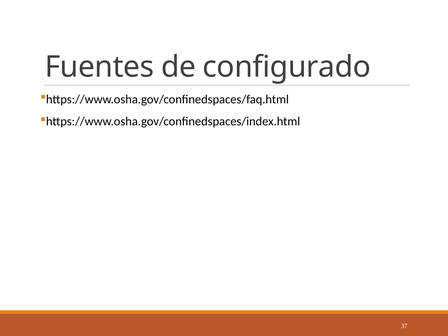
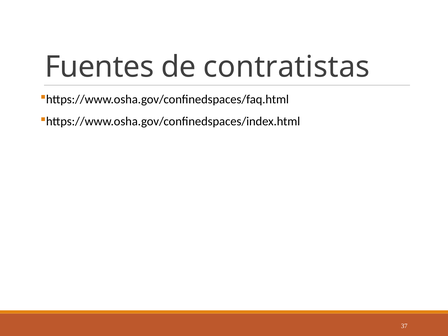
configurado: configurado -> contratistas (286, 67)
